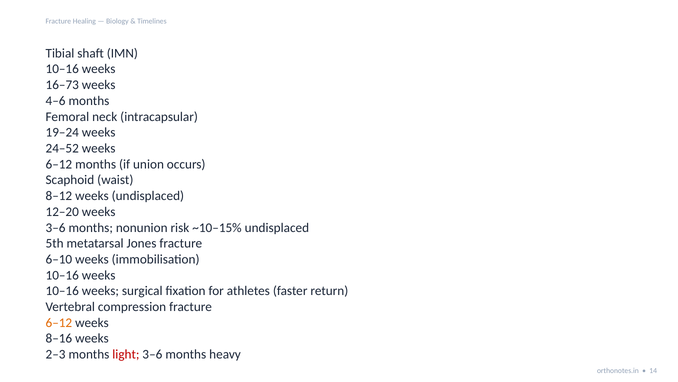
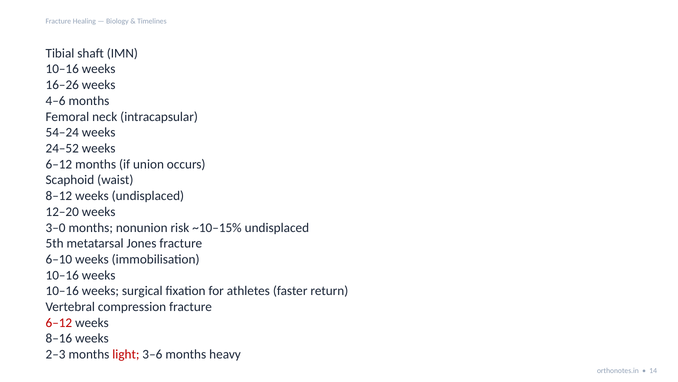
16–73: 16–73 -> 16–26 (62, 85)
19–24: 19–24 -> 54–24 (62, 132)
3–6: 3–6 -> 3–0 (56, 227)
6–12 colour: orange -> red (59, 322)
